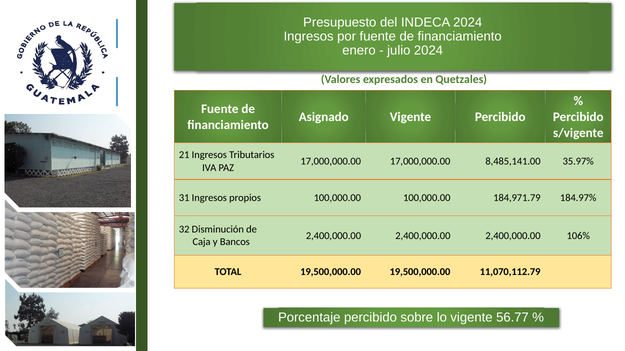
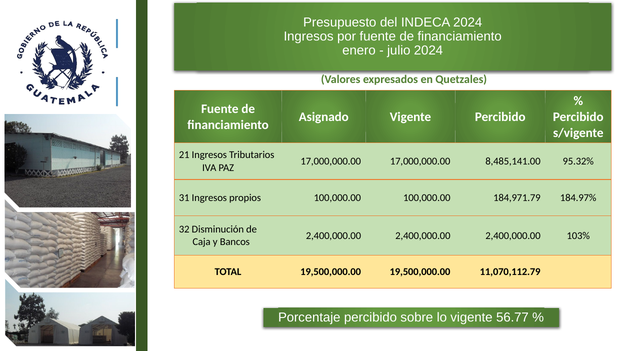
35.97%: 35.97% -> 95.32% (578, 162)
106%: 106% -> 103% (578, 236)
